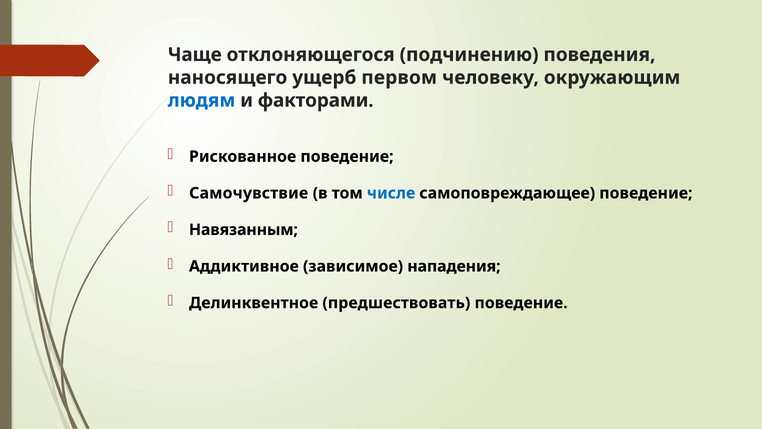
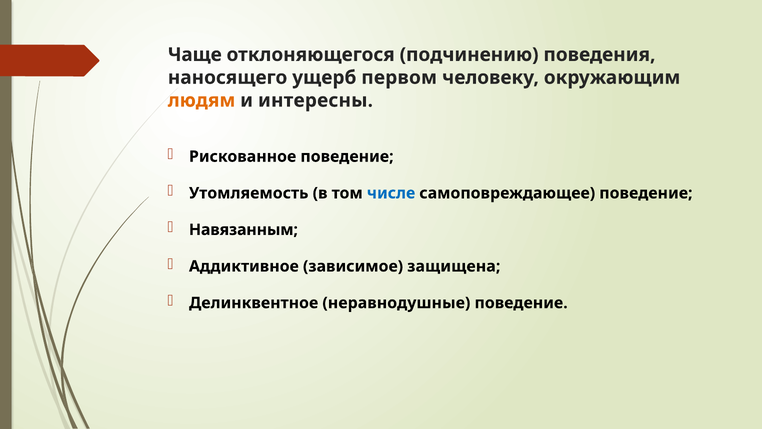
людям colour: blue -> orange (202, 100)
факторами: факторами -> интересны (315, 100)
Самочувствие: Самочувствие -> Утомляемость (249, 193)
нападения: нападения -> защищена (454, 266)
предшествовать: предшествовать -> неравнодушные (396, 303)
